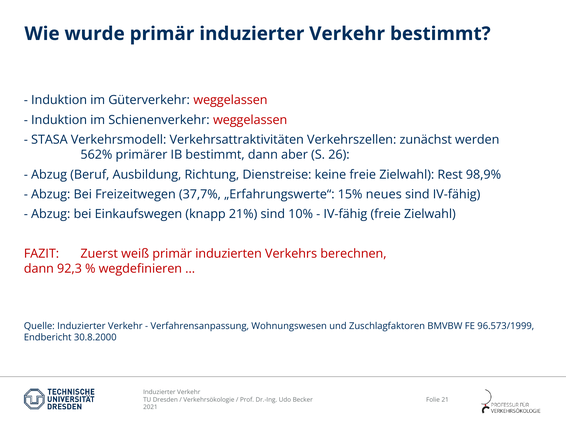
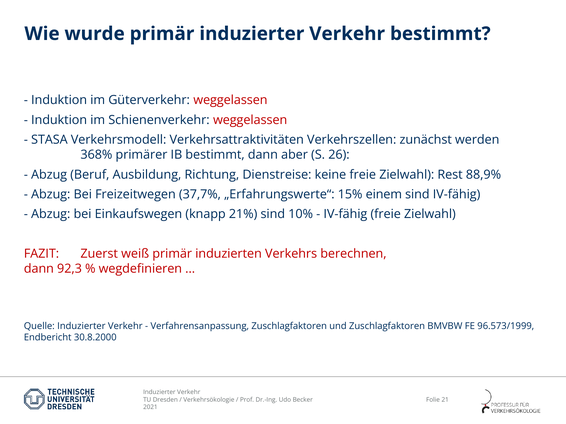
562%: 562% -> 368% (96, 155)
98,9%: 98,9% -> 88,9% (483, 175)
neues: neues -> einem (384, 195)
Verfahrensanpassung Wohnungswesen: Wohnungswesen -> Zuschlagfaktoren (289, 326)
